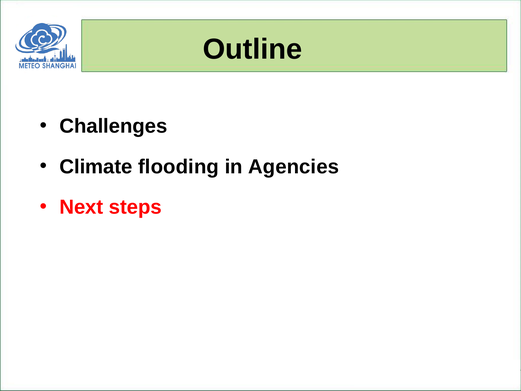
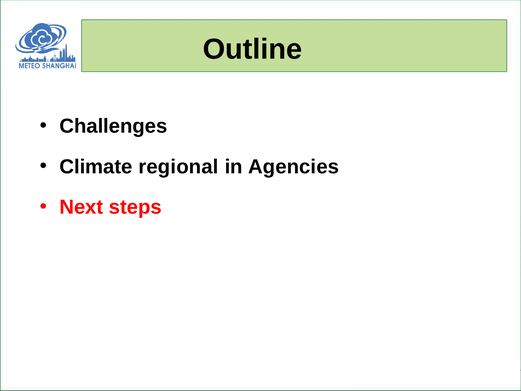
flooding: flooding -> regional (178, 167)
